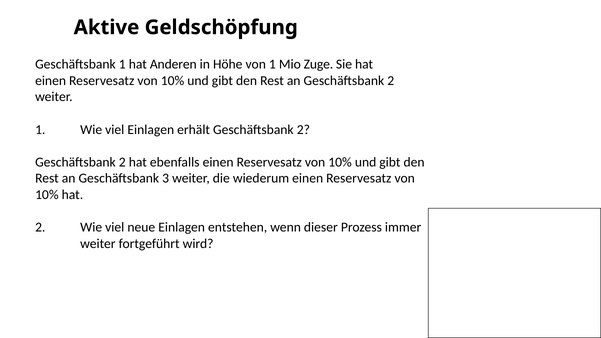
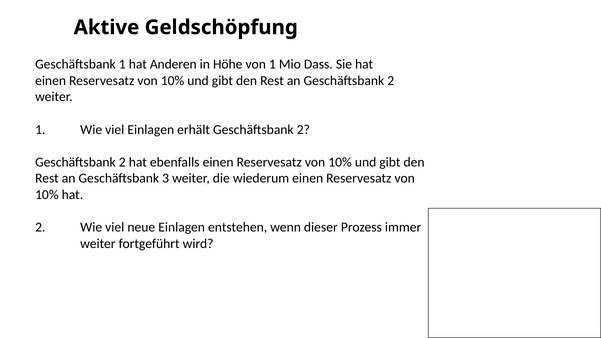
Zuge: Zuge -> Dass (318, 64)
